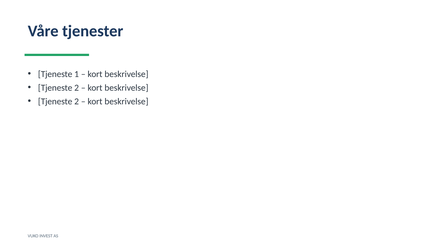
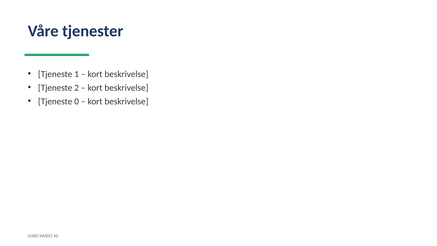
2: 2 -> 0 (77, 101)
